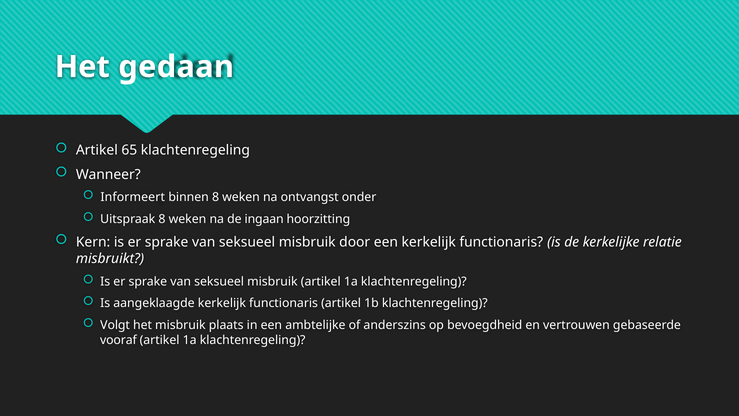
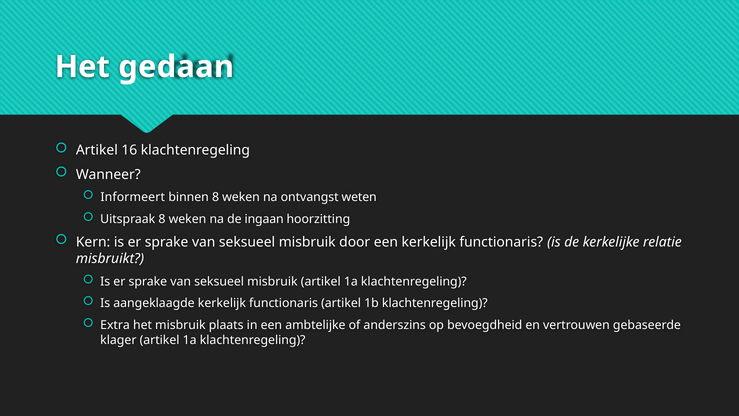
65: 65 -> 16 (129, 150)
onder: onder -> weten (359, 197)
Volgt: Volgt -> Extra (115, 325)
vooraf: vooraf -> klager (118, 340)
